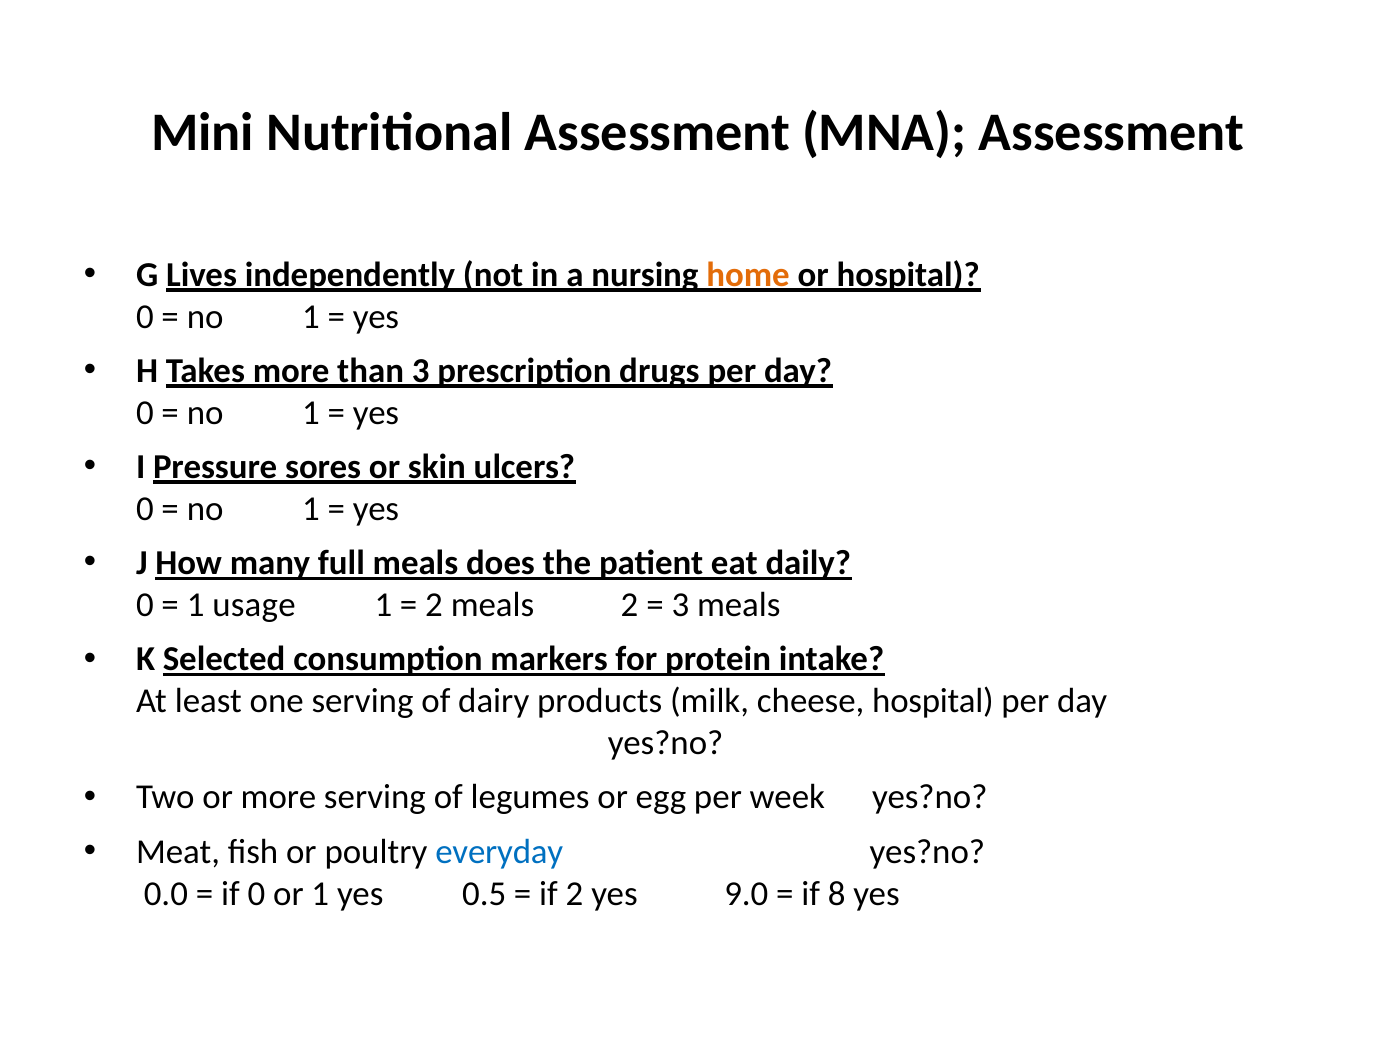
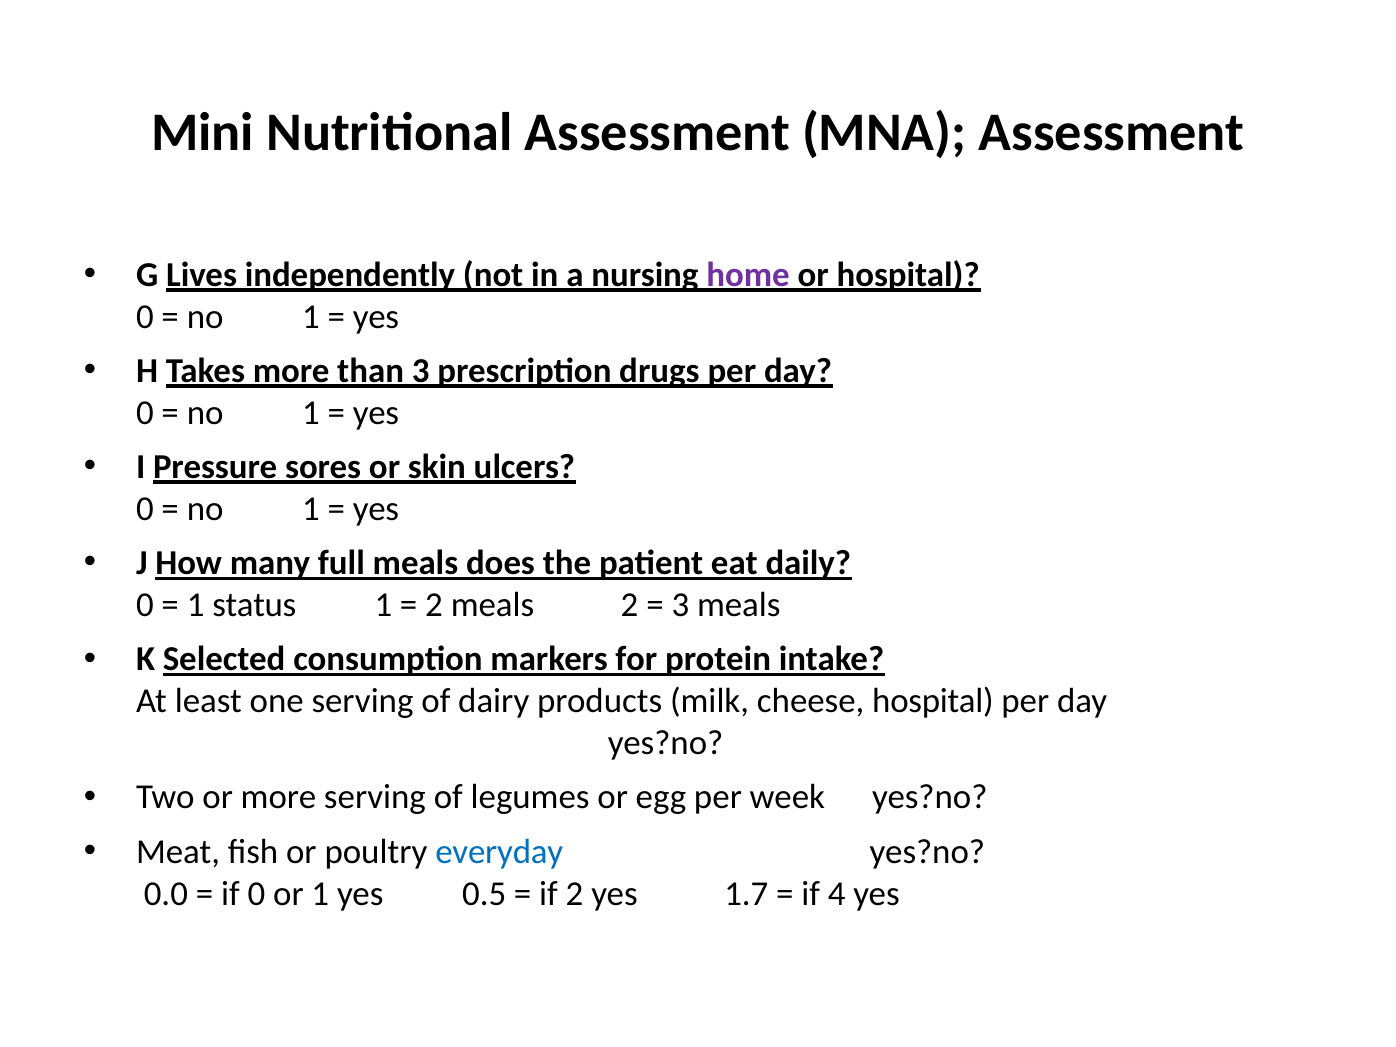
home colour: orange -> purple (748, 275)
usage: usage -> status (254, 605)
9.0: 9.0 -> 1.7 (746, 894)
8: 8 -> 4 (837, 894)
